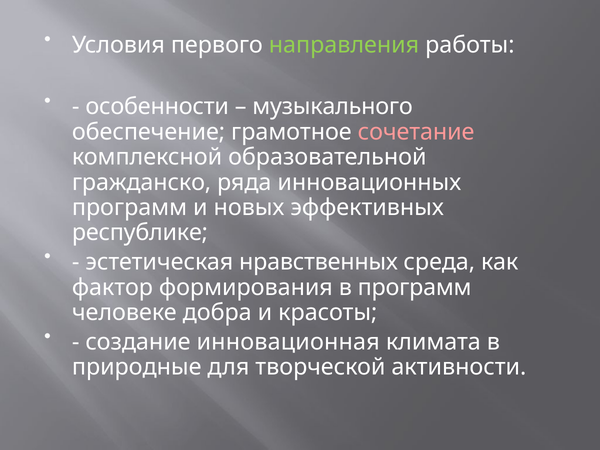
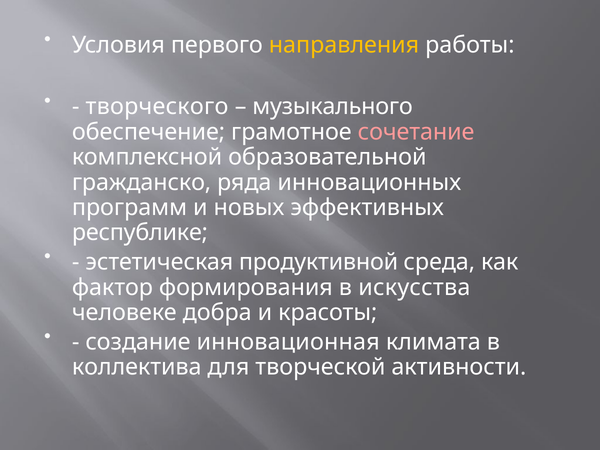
направления colour: light green -> yellow (344, 45)
особенности: особенности -> творческого (157, 107)
нравственных: нравственных -> продуктивной (319, 262)
в программ: программ -> искусства (414, 287)
природные: природные -> коллектива (137, 367)
